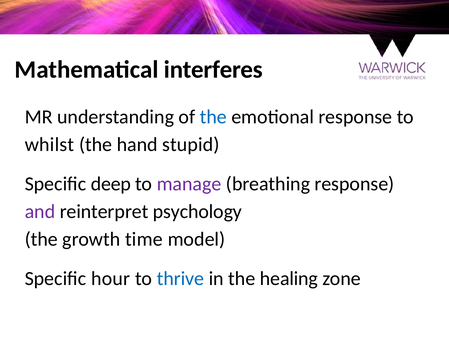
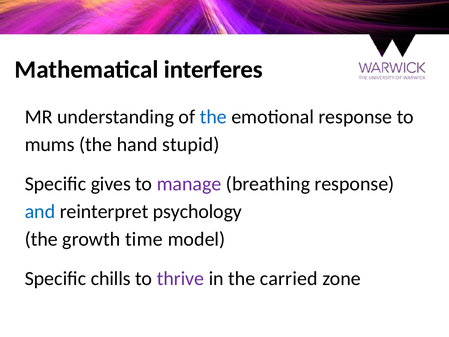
whilst: whilst -> mums (50, 144)
deep: deep -> gives (111, 184)
and colour: purple -> blue (40, 211)
hour: hour -> chills (111, 278)
thrive colour: blue -> purple (180, 278)
healing: healing -> carried (289, 278)
